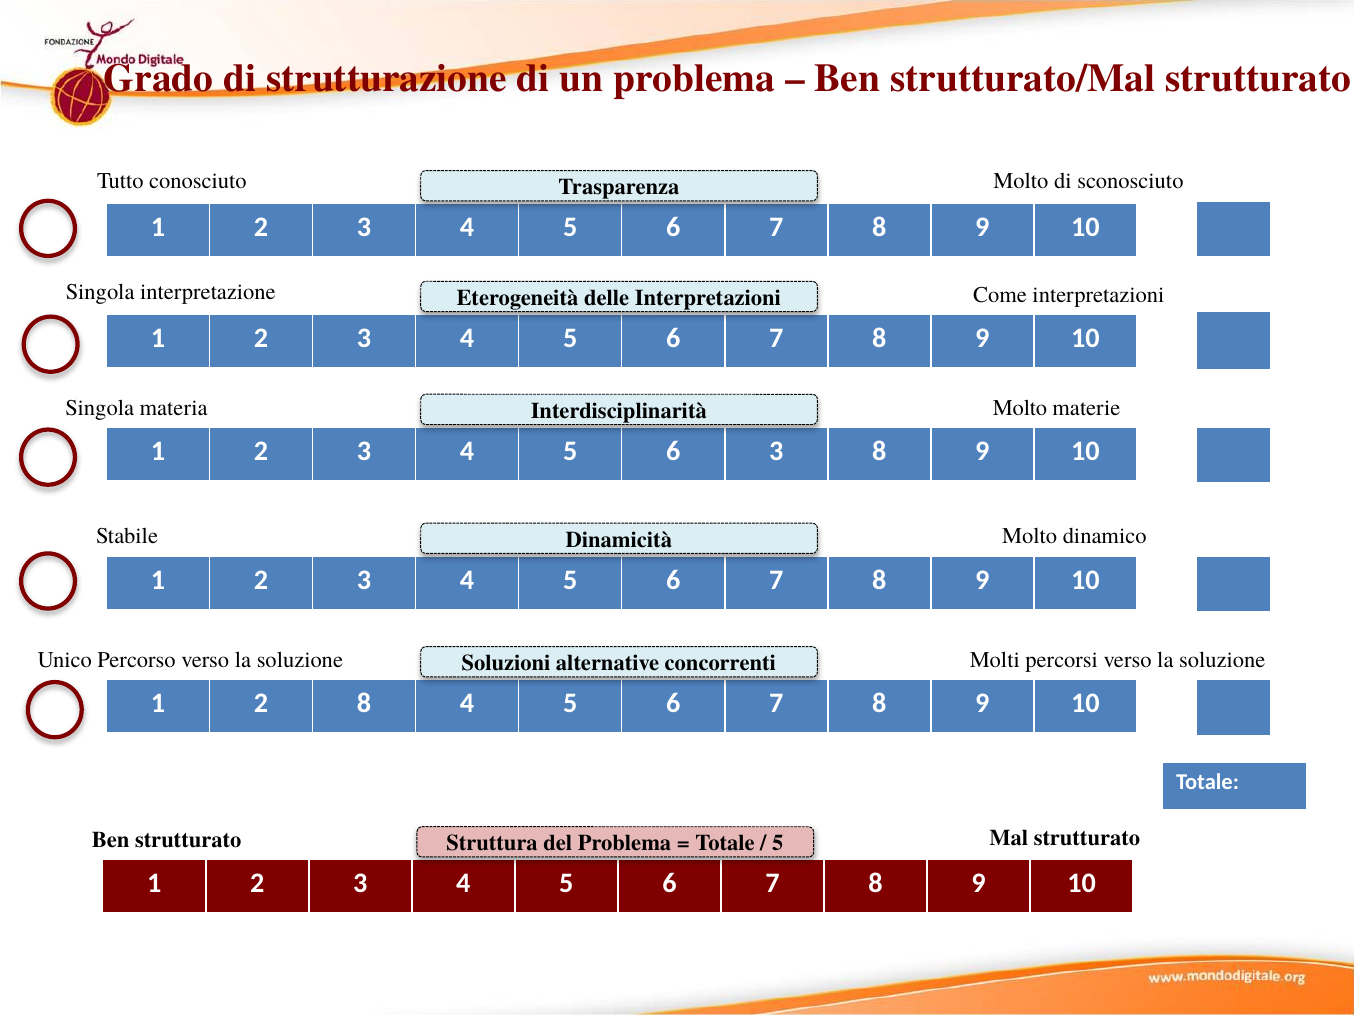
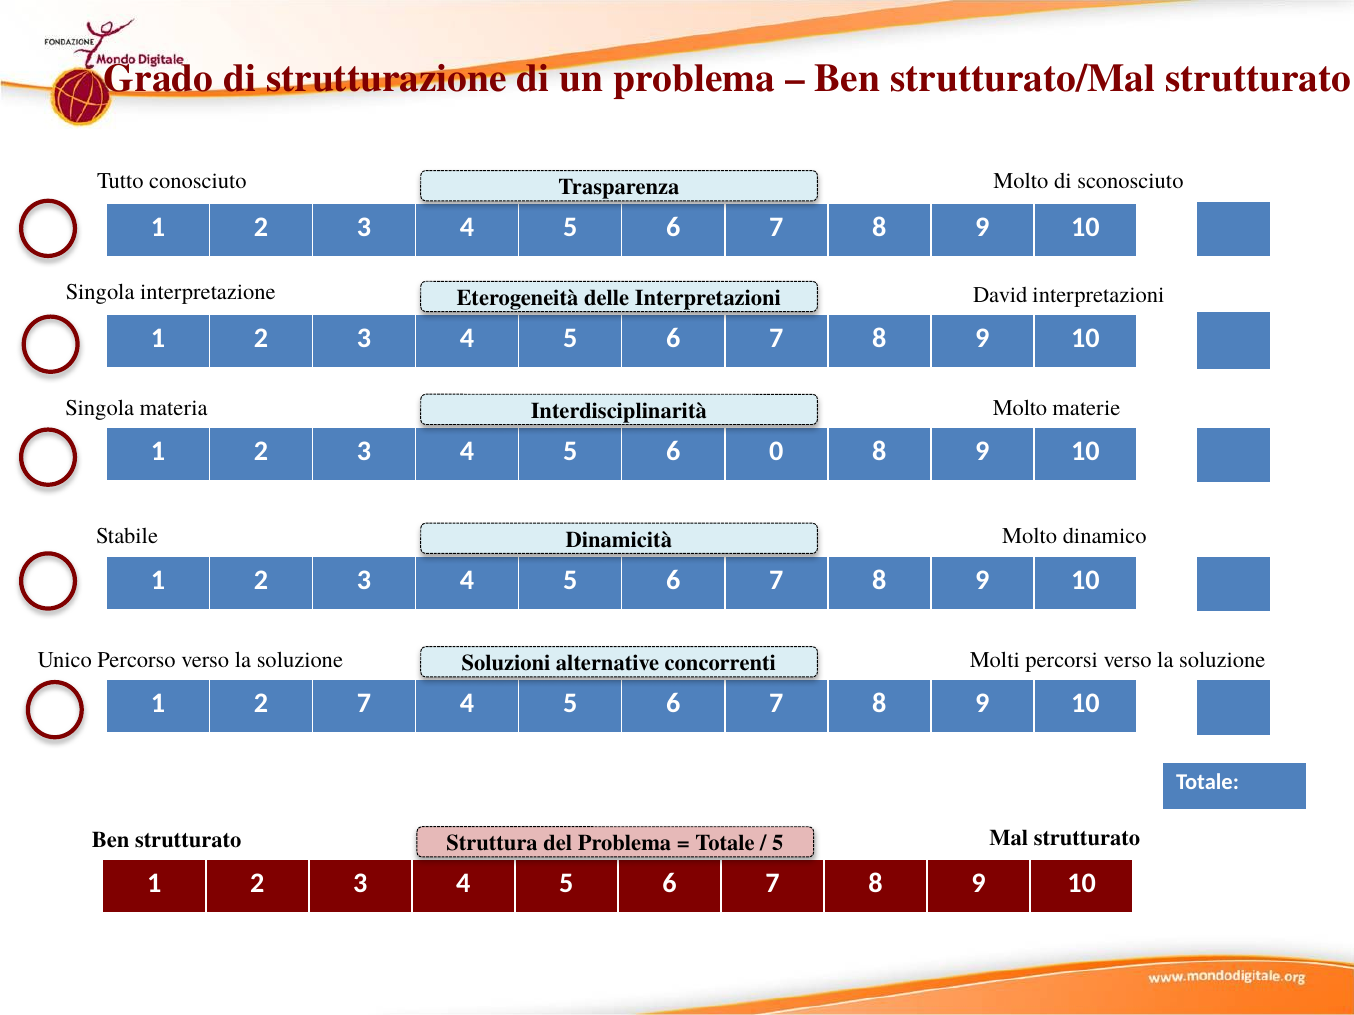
Come: Come -> David (1000, 295)
6 3: 3 -> 0 (776, 451)
2 8: 8 -> 7 (364, 704)
